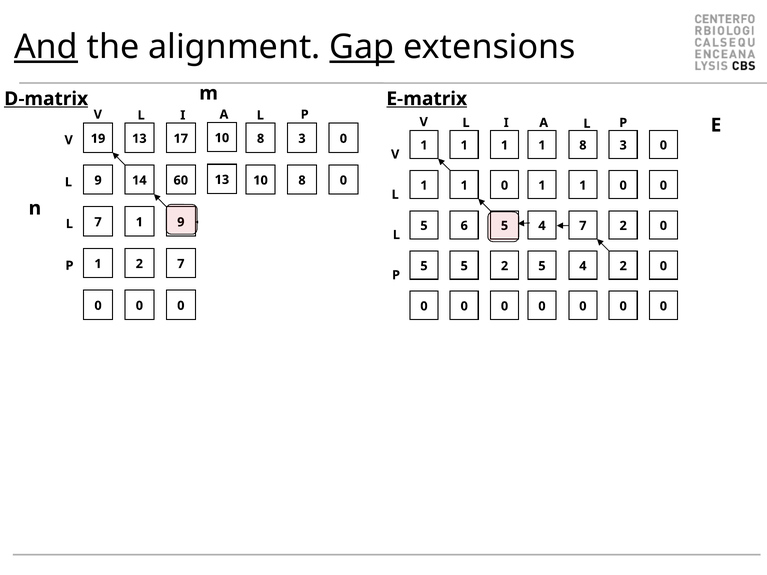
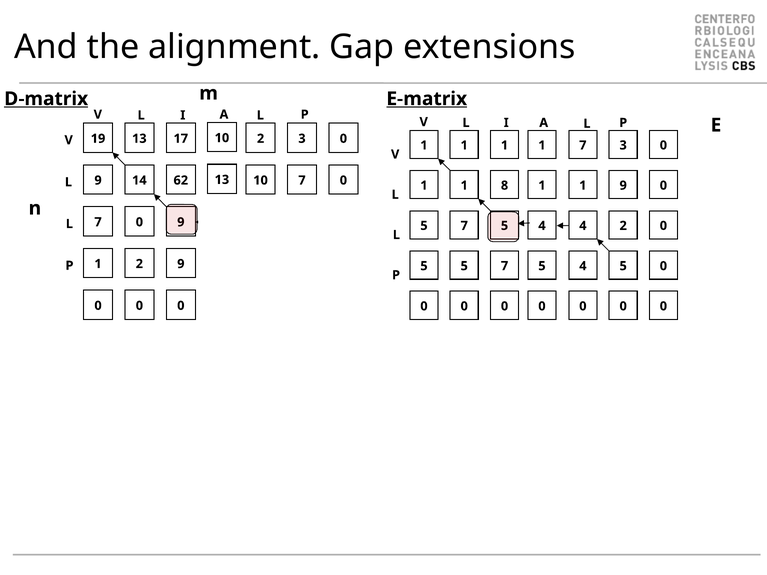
And underline: present -> none (46, 47)
Gap underline: present -> none (362, 47)
17 8: 8 -> 2 (261, 139)
1 8: 8 -> 7 (583, 145)
60: 60 -> 62 (181, 180)
10 8: 8 -> 7 (302, 180)
1 1 0: 0 -> 8 (505, 186)
0: 0 -> 9 (623, 186)
7 1: 1 -> 0 (139, 222)
6: 6 -> 7 (464, 226)
7: 7 -> 4 (583, 226)
2 7: 7 -> 9 (181, 264)
5 5 2: 2 -> 7 (505, 266)
2: 2 -> 5 (623, 266)
